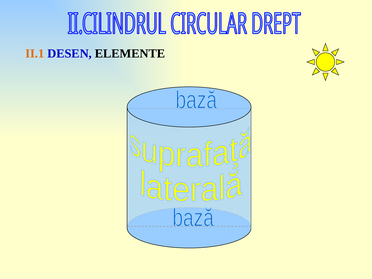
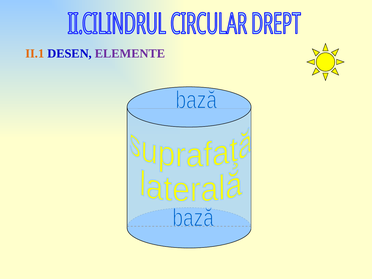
ELEMENTE colour: black -> purple (130, 54)
